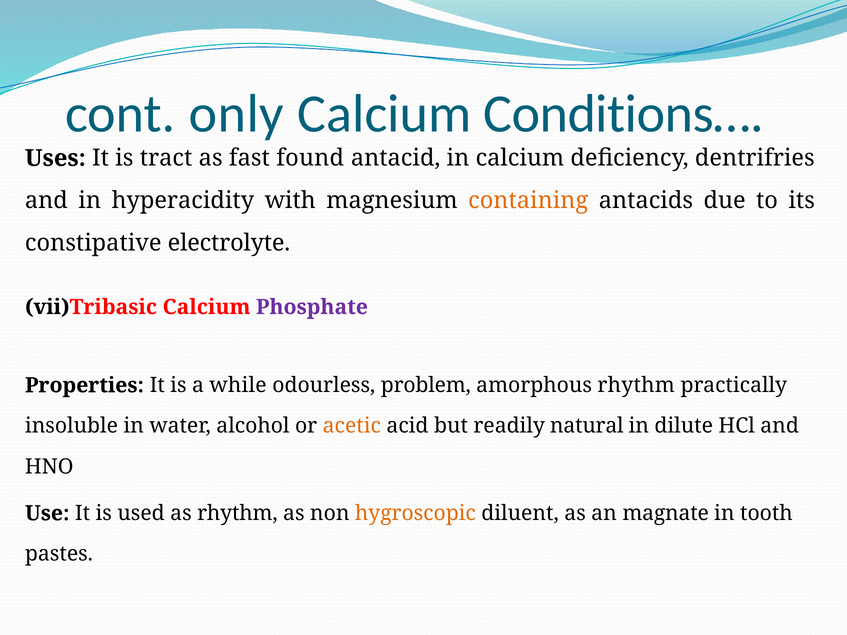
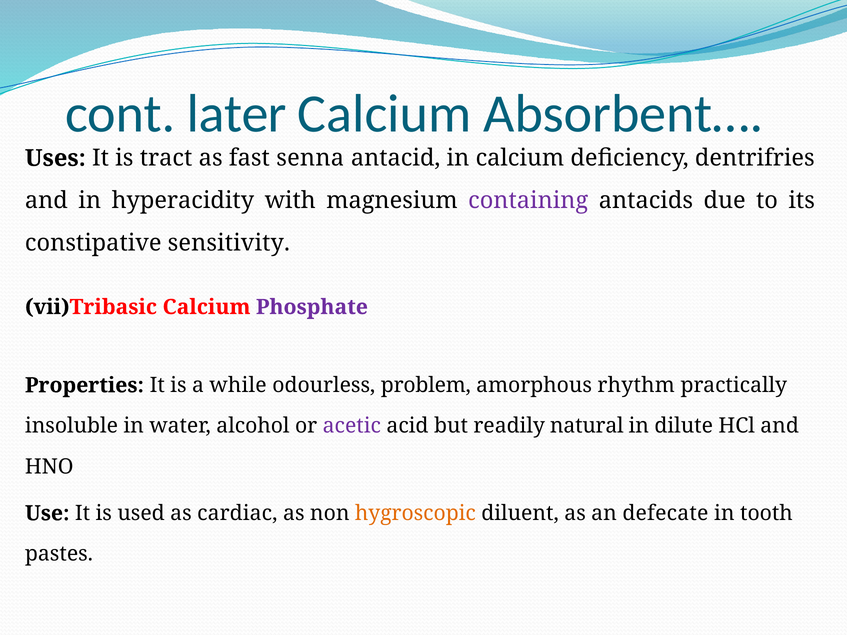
only: only -> later (237, 114)
Conditions…: Conditions… -> Absorbent… (623, 114)
found: found -> senna (310, 158)
containing colour: orange -> purple (528, 201)
electrolyte: electrolyte -> sensitivity (229, 243)
acetic colour: orange -> purple (352, 426)
as rhythm: rhythm -> cardiac (237, 514)
magnate: magnate -> defecate (665, 514)
